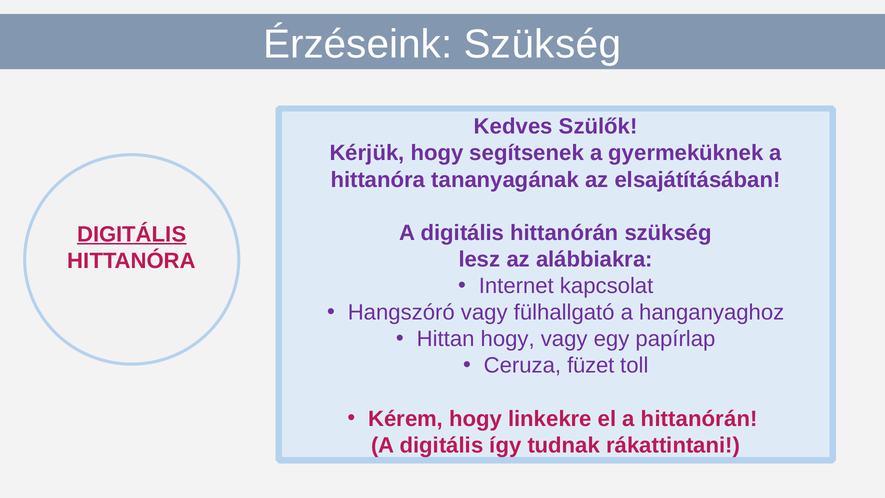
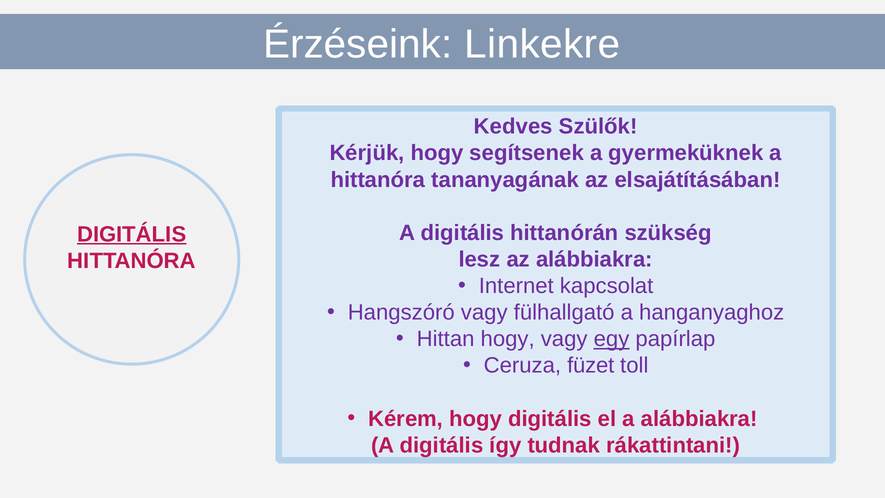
Érzéseink Szükség: Szükség -> Linkekre (542, 44)
egy underline: none -> present (611, 339)
hogy linkekre: linkekre -> digitális (550, 419)
a hittanórán: hittanórán -> alábbiakra (699, 419)
